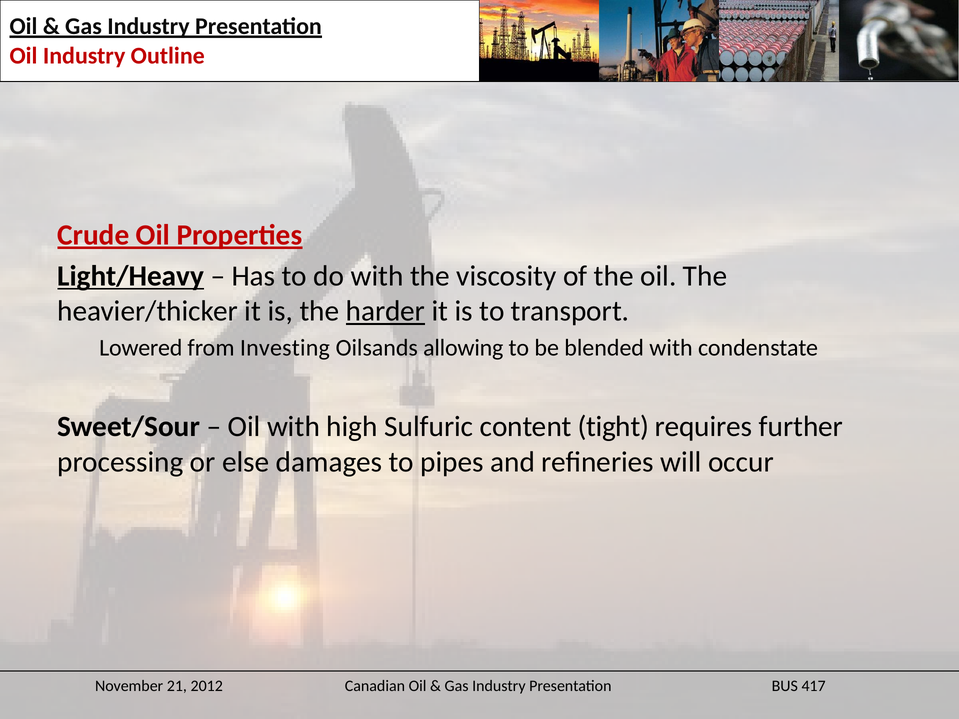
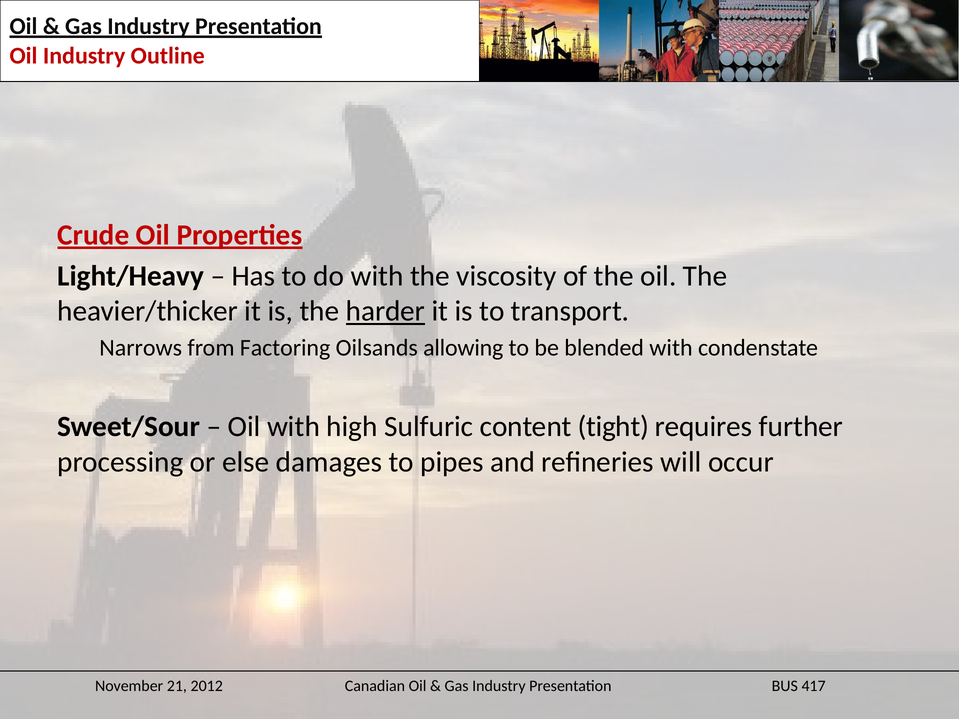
Light/Heavy underline: present -> none (131, 276)
Lowered: Lowered -> Narrows (141, 348)
Investing: Investing -> Factoring (285, 348)
